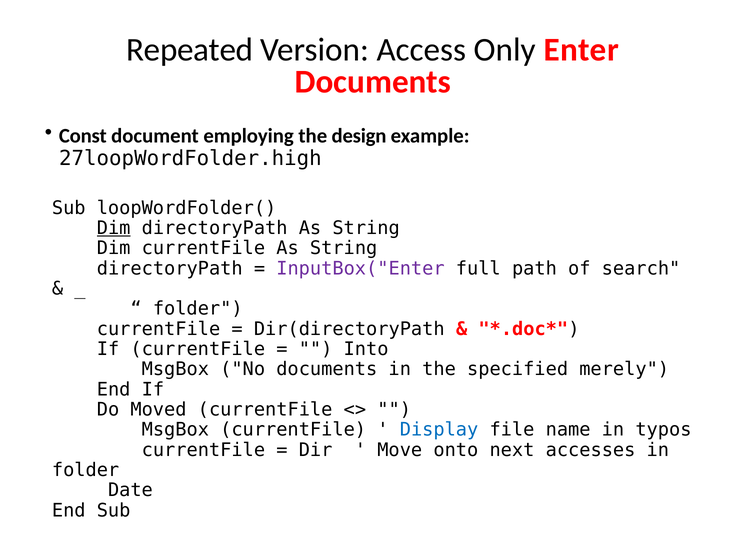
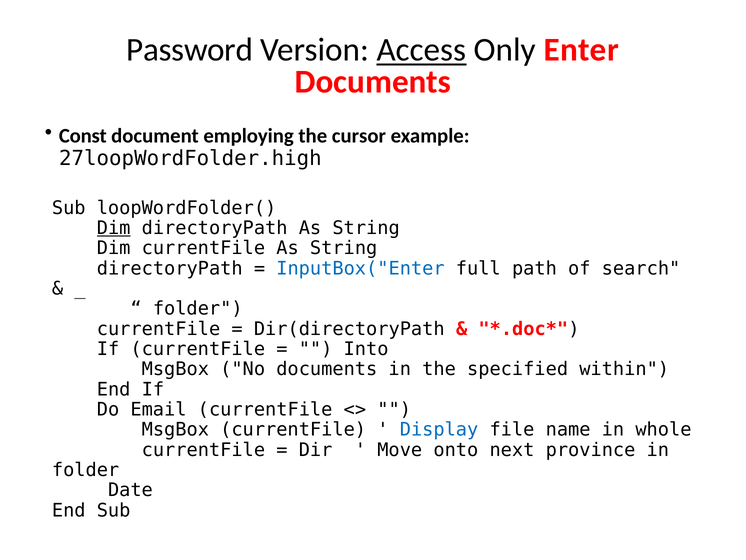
Repeated: Repeated -> Password (190, 50)
Access underline: none -> present (421, 50)
design: design -> cursor (359, 136)
InputBox("Enter colour: purple -> blue (360, 268)
merely: merely -> within (624, 369)
Moved: Moved -> Email (158, 409)
typos: typos -> whole (663, 429)
accesses: accesses -> province (591, 449)
